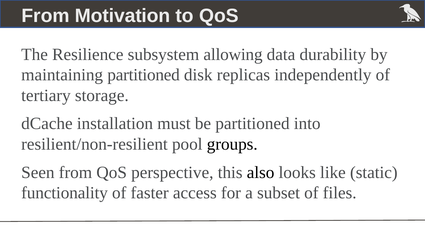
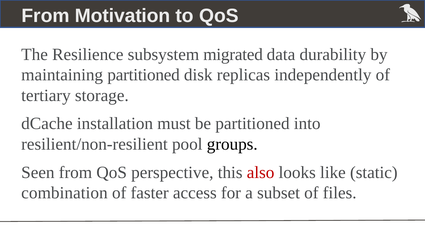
allowing: allowing -> migrated (233, 54)
also colour: black -> red (261, 172)
functionality: functionality -> combination (64, 193)
